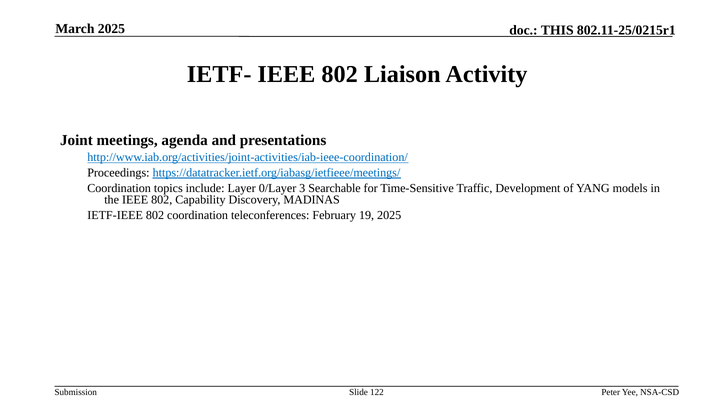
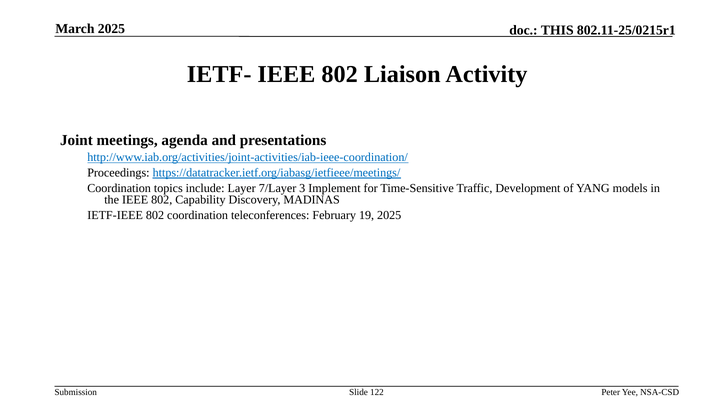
0/Layer: 0/Layer -> 7/Layer (278, 188)
Searchable: Searchable -> Implement (334, 188)
